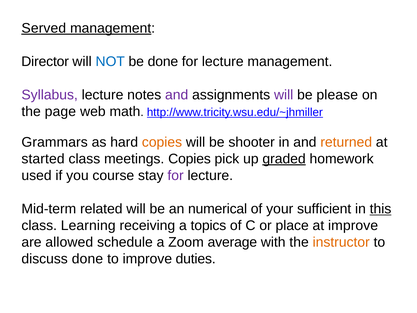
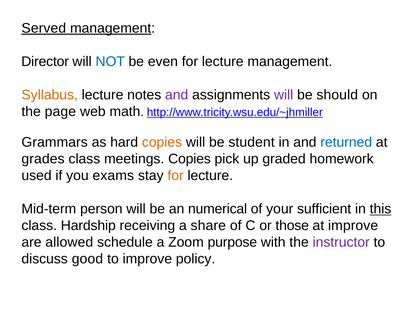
be done: done -> even (163, 61)
Syllabus colour: purple -> orange (50, 95)
please: please -> should (337, 95)
shooter: shooter -> student (252, 142)
returned colour: orange -> blue (346, 142)
started: started -> grades (43, 159)
graded underline: present -> none (284, 159)
course: course -> exams (113, 175)
for colour: purple -> orange (176, 175)
related: related -> person (101, 209)
Learning: Learning -> Hardship (88, 225)
topics: topics -> share (208, 225)
place: place -> those (292, 225)
average: average -> purpose (232, 242)
instructor colour: orange -> purple (341, 242)
discuss done: done -> good (87, 259)
duties: duties -> policy (196, 259)
